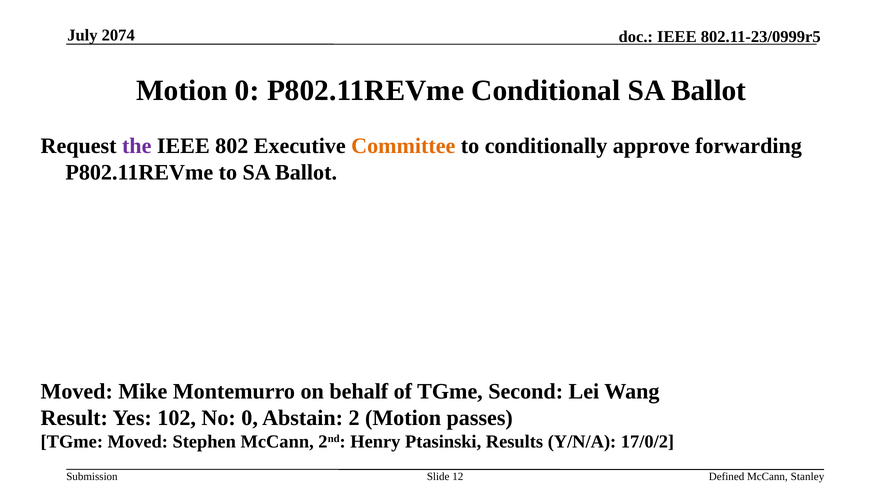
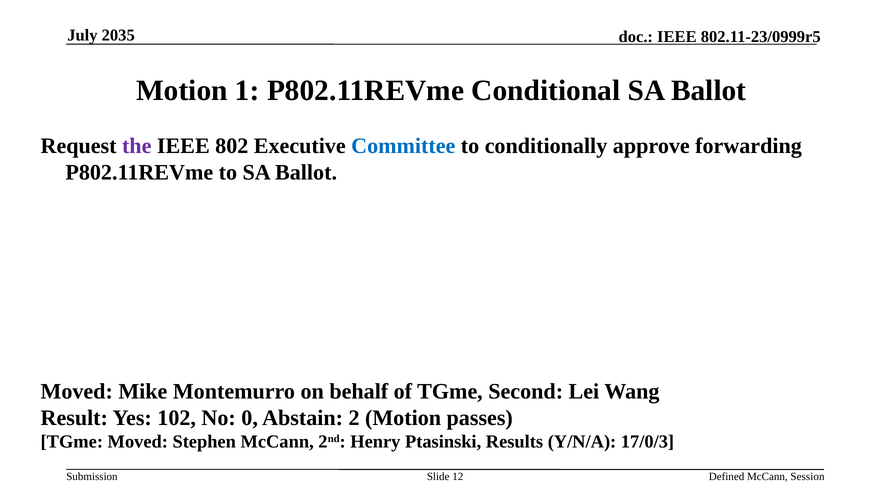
2074: 2074 -> 2035 (118, 35)
Motion 0: 0 -> 1 (247, 90)
Committee colour: orange -> blue (403, 146)
17/0/2: 17/0/2 -> 17/0/3 (647, 442)
Stanley: Stanley -> Session (808, 476)
